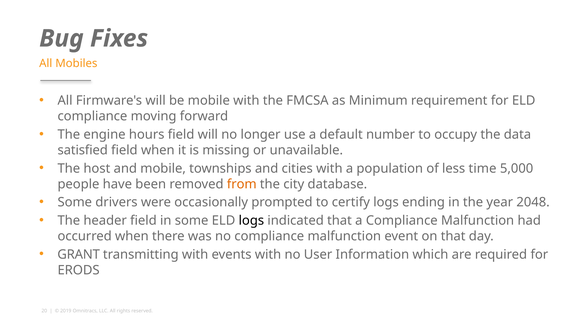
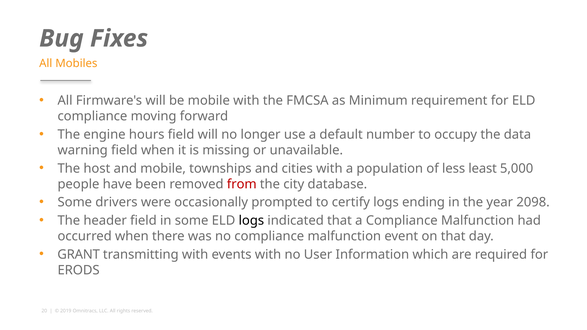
satisfied: satisfied -> warning (83, 150)
time: time -> least (483, 169)
from colour: orange -> red (242, 184)
2048: 2048 -> 2098 (533, 202)
